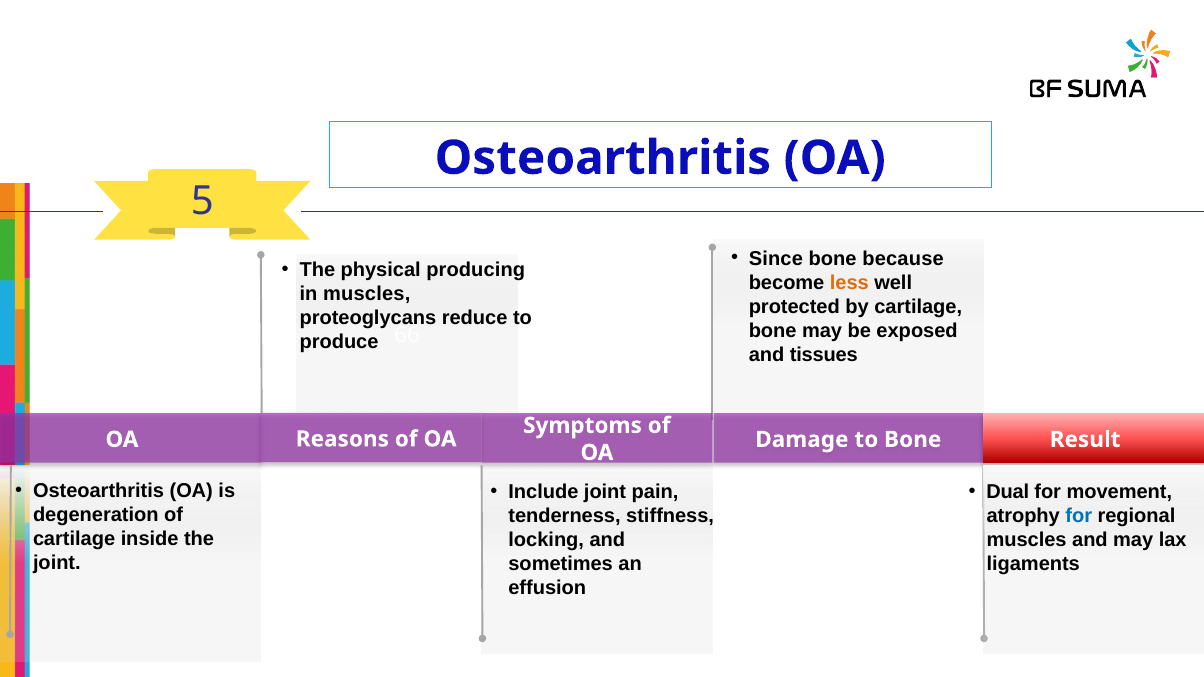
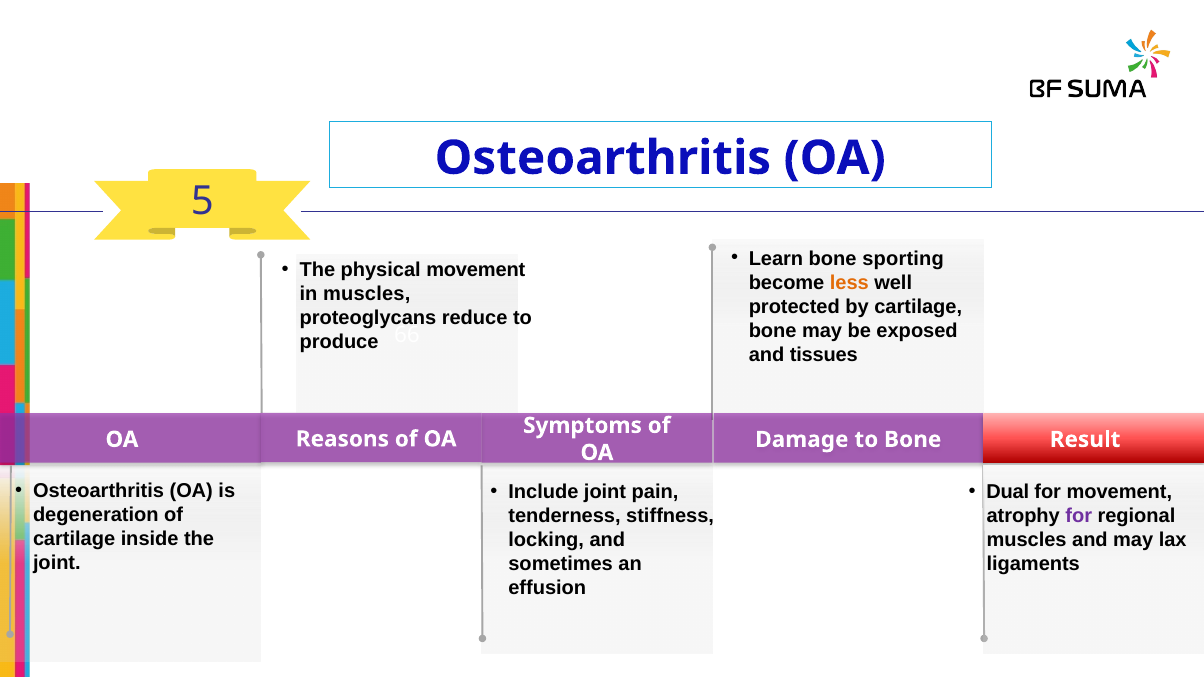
Since: Since -> Learn (776, 259)
because: because -> sporting (903, 259)
physical producing: producing -> movement (476, 270)
for colour: blue -> purple (1079, 516)
